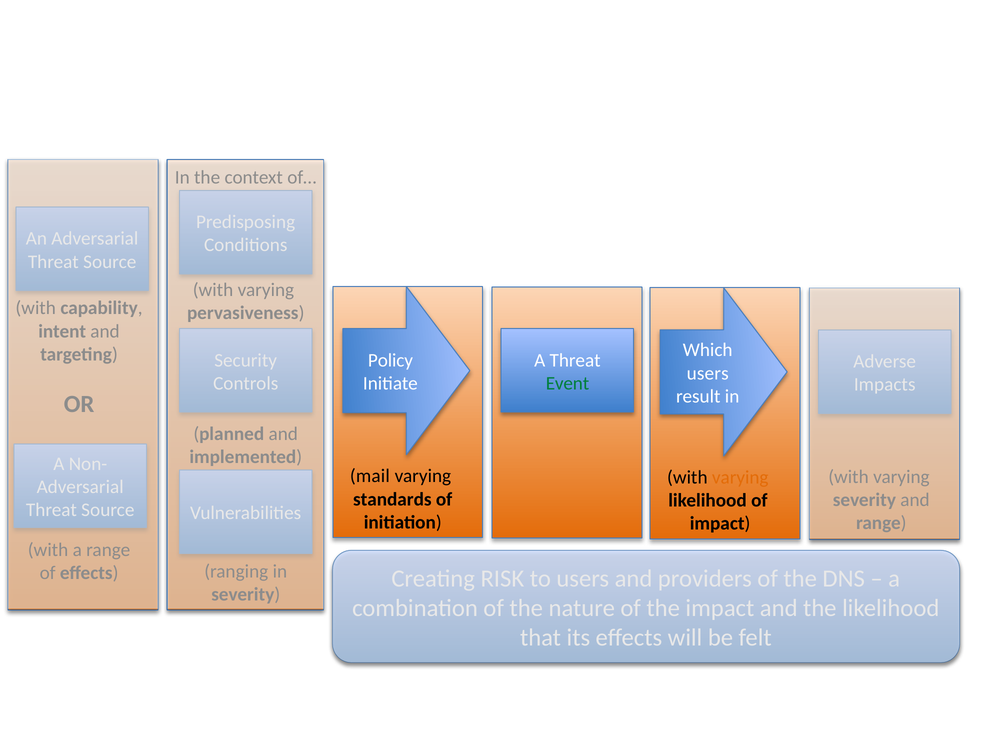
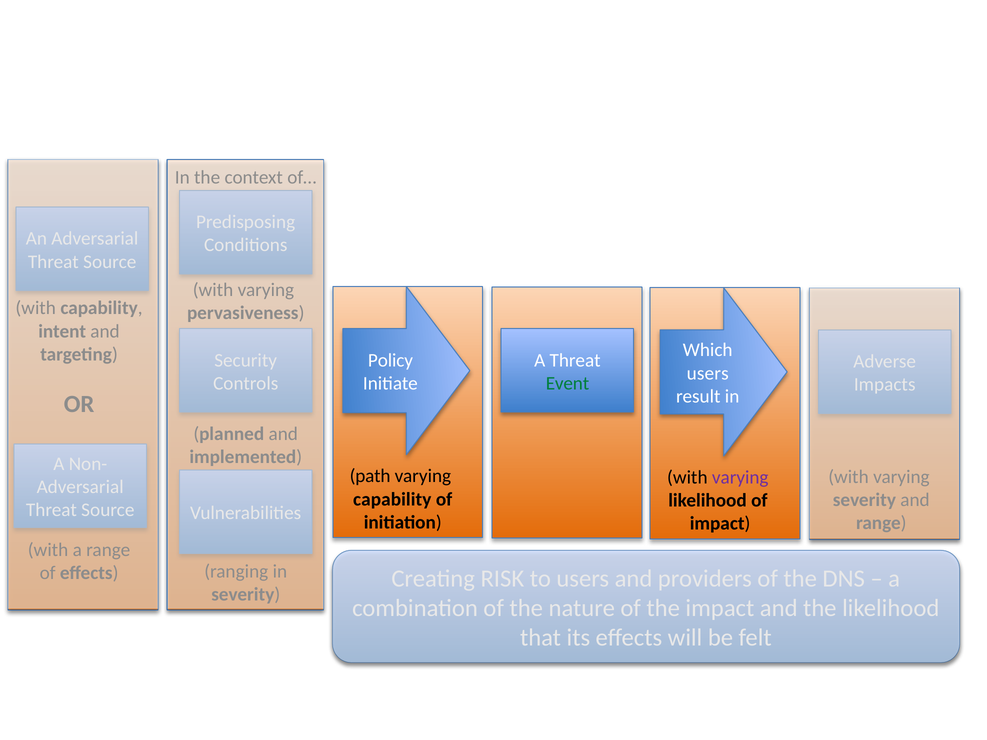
mail: mail -> path (370, 476)
varying colour: orange -> purple (740, 478)
standards: standards -> capability (392, 499)
